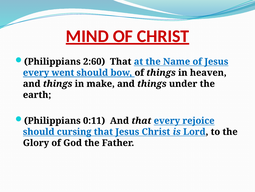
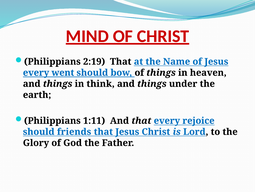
2:60: 2:60 -> 2:19 (94, 61)
make: make -> think (101, 83)
0:11: 0:11 -> 1:11 (94, 120)
cursing: cursing -> friends (74, 131)
